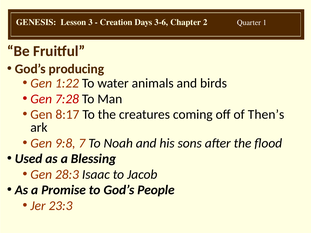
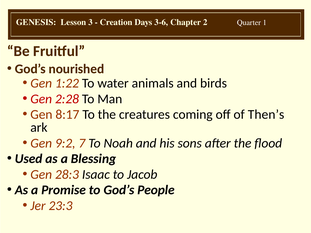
producing: producing -> nourished (76, 69)
7:28: 7:28 -> 2:28 (67, 99)
9:8: 9:8 -> 9:2 (65, 143)
